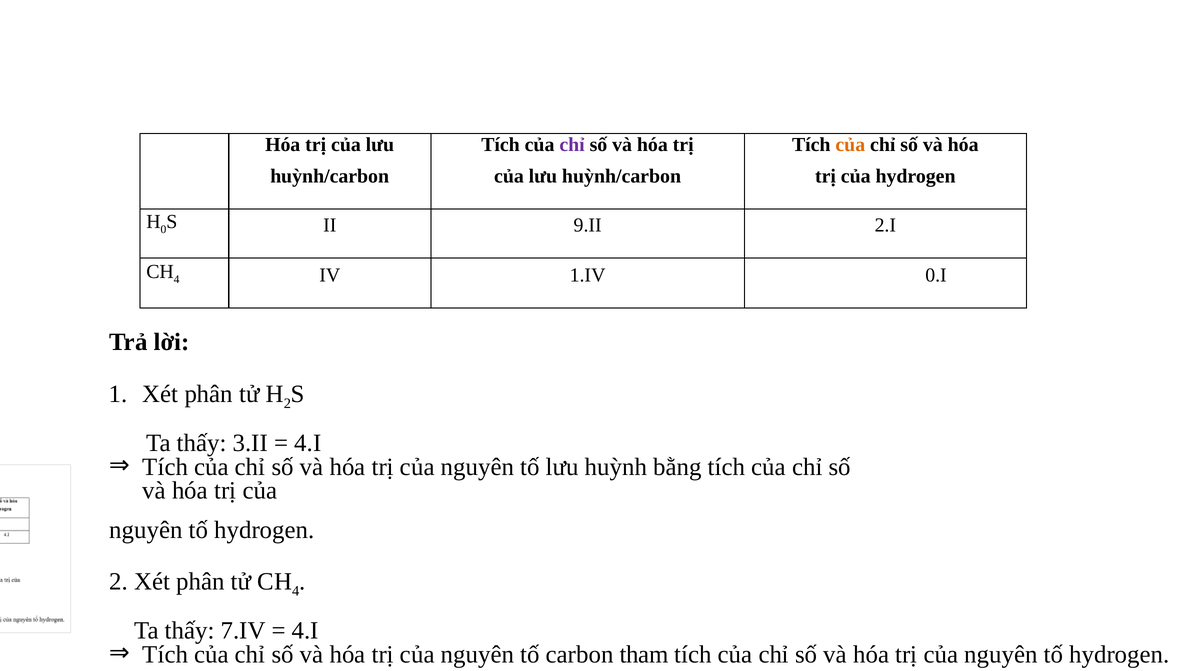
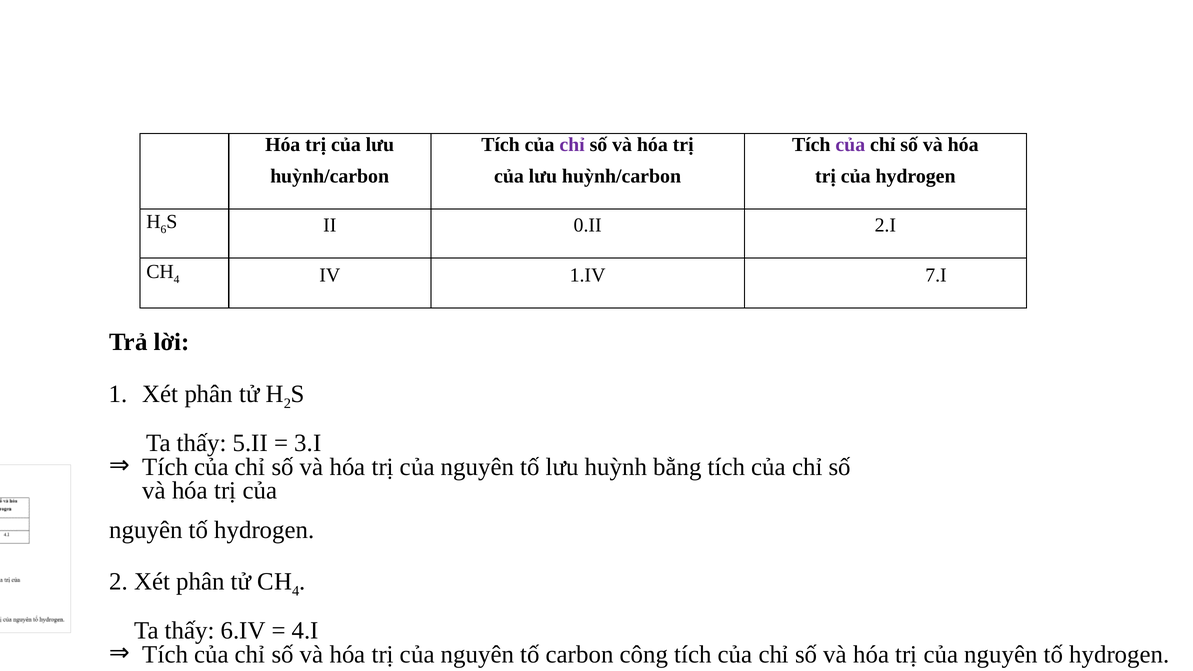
của colour: orange -> purple (850, 145)
0: 0 -> 6 (163, 230)
9.II: 9.II -> 0.II (588, 225)
0.I: 0.I -> 7.I (936, 275)
3.II: 3.II -> 5.II (250, 443)
4.I: 4.I -> 3.I (308, 443)
7.IV: 7.IV -> 6.IV (243, 631)
tham: tham -> công (644, 654)
